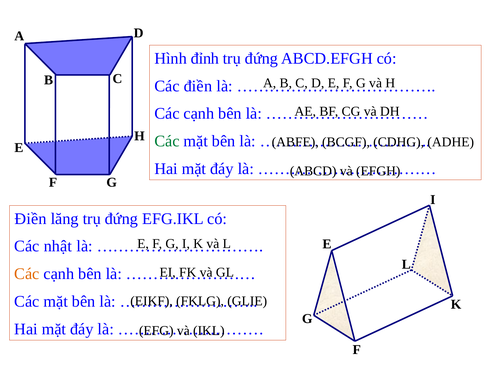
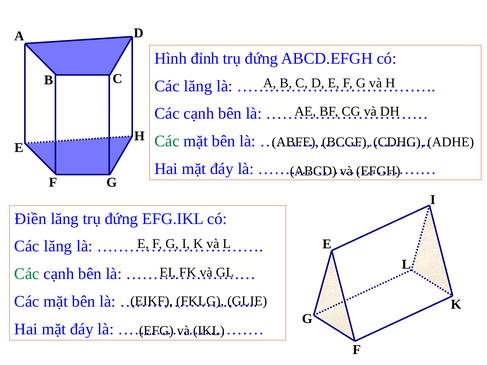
điền: điền -> lăng (198, 86)
nhật: nhật -> lăng (58, 246)
Các colour: orange -> green (27, 274)
